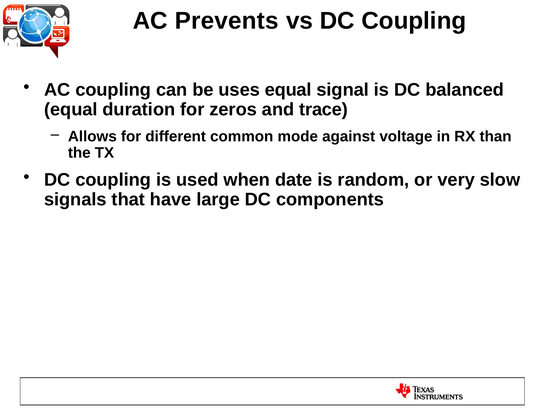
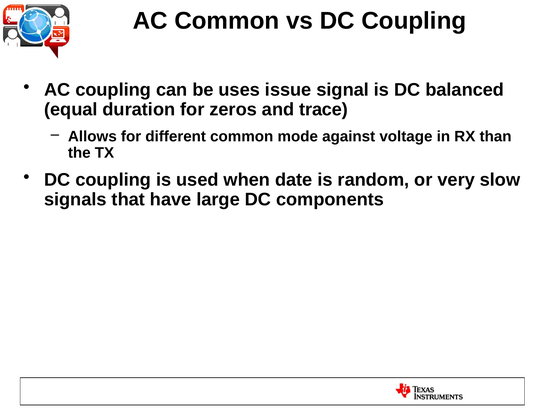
AC Prevents: Prevents -> Common (227, 21)
uses equal: equal -> issue (288, 90)
